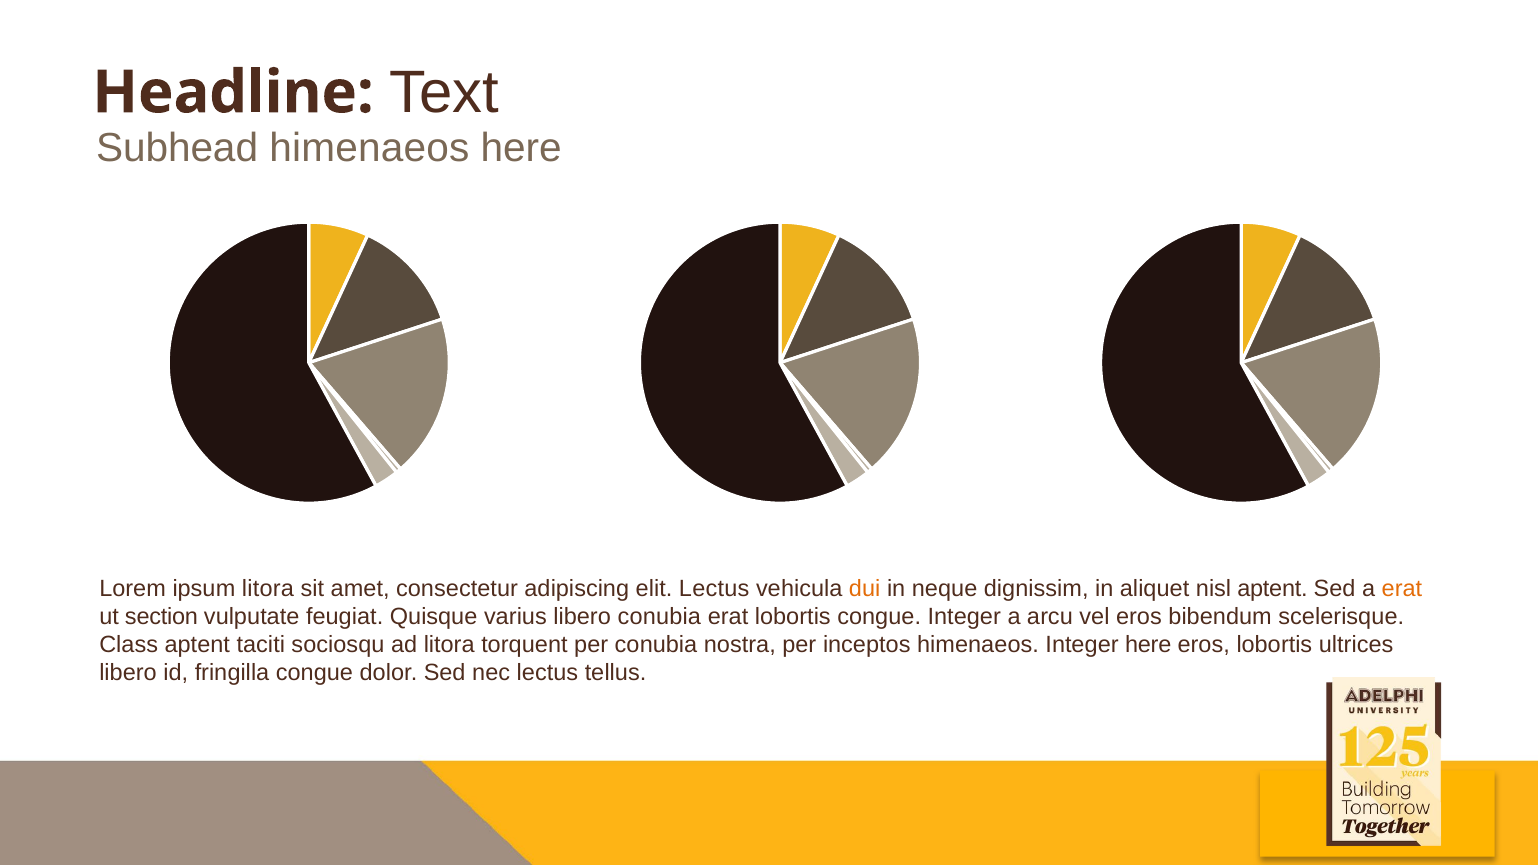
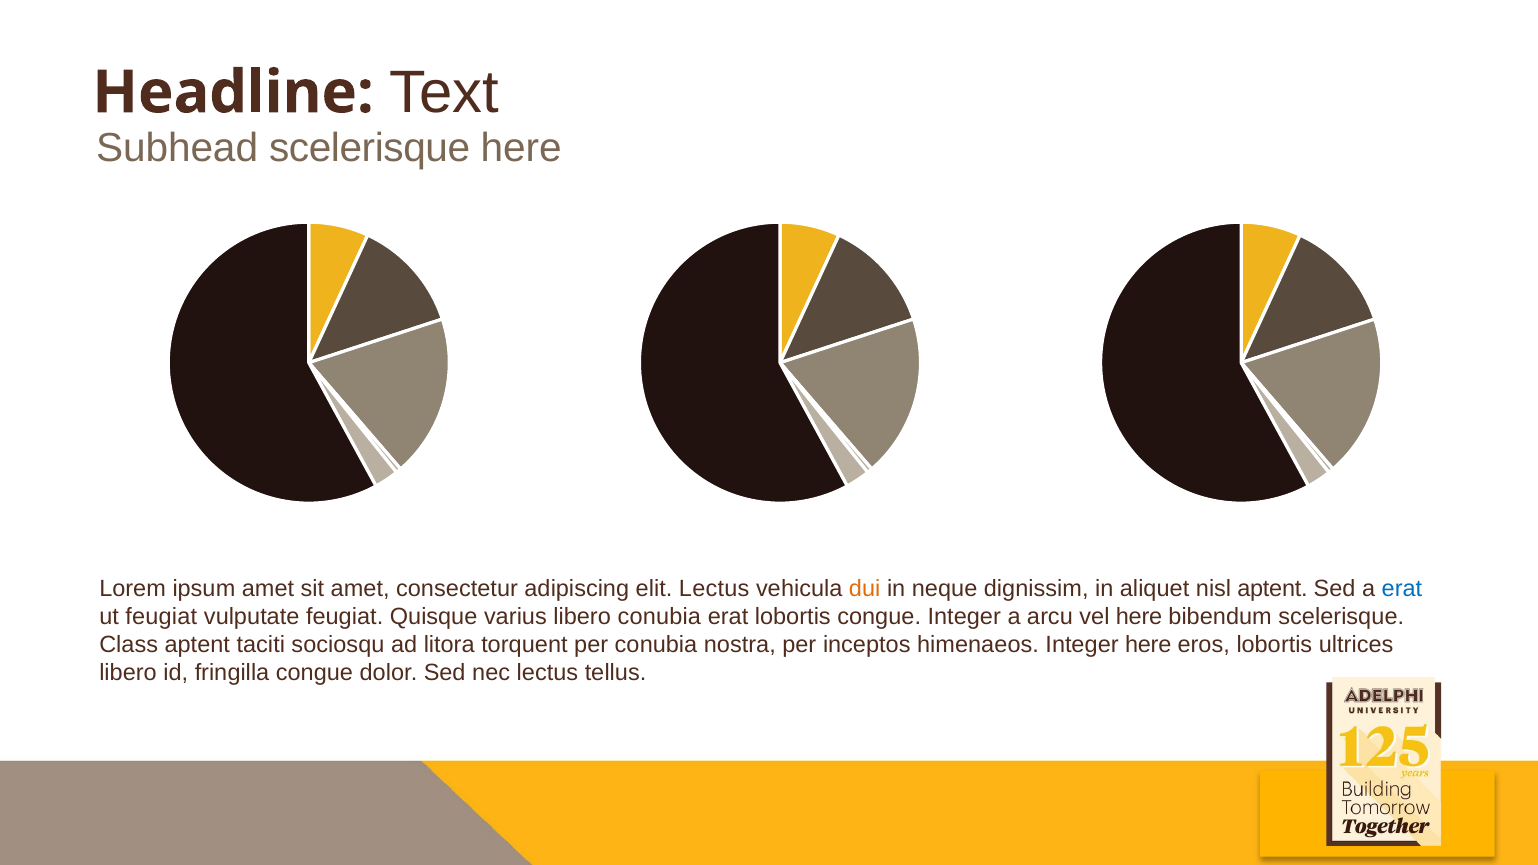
Subhead himenaeos: himenaeos -> scelerisque (370, 149)
ipsum litora: litora -> amet (268, 589)
erat colour: orange -> blue (1402, 589)
ut section: section -> feugiat (161, 617)
vel eros: eros -> here (1139, 617)
